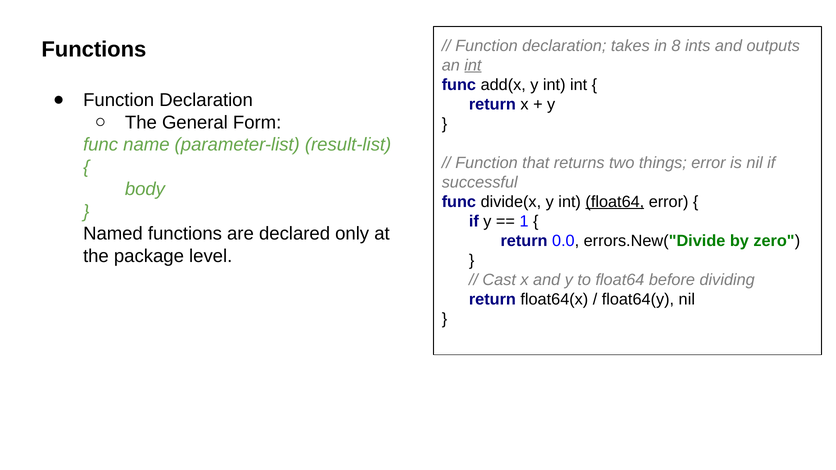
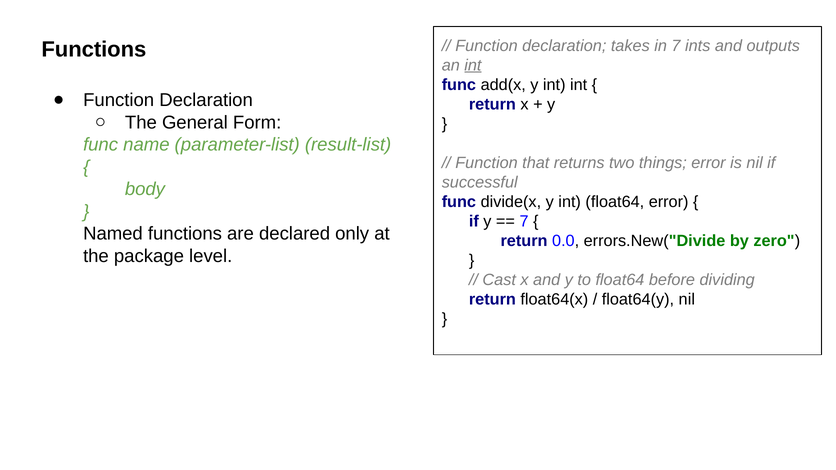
in 8: 8 -> 7 (676, 46)
float64 underline: present -> none (615, 202)
1: 1 -> 7 (524, 221)
